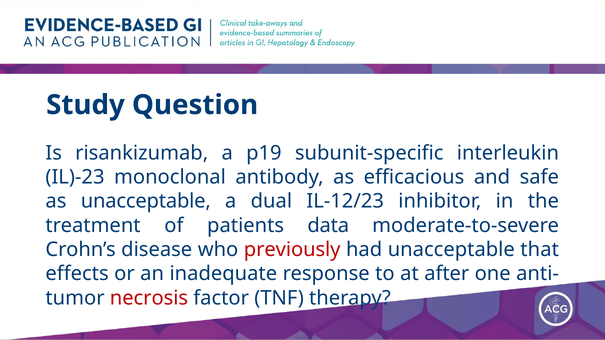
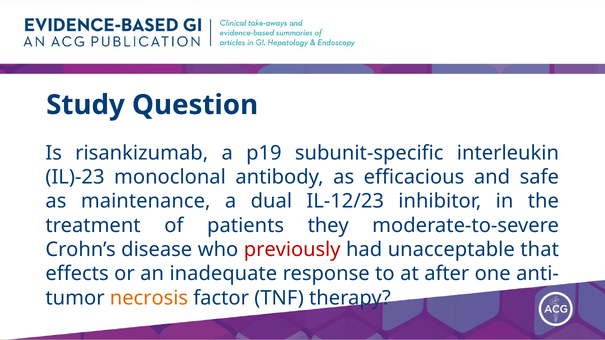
as unacceptable: unacceptable -> maintenance (146, 201)
data: data -> they (328, 226)
necrosis colour: red -> orange (149, 298)
